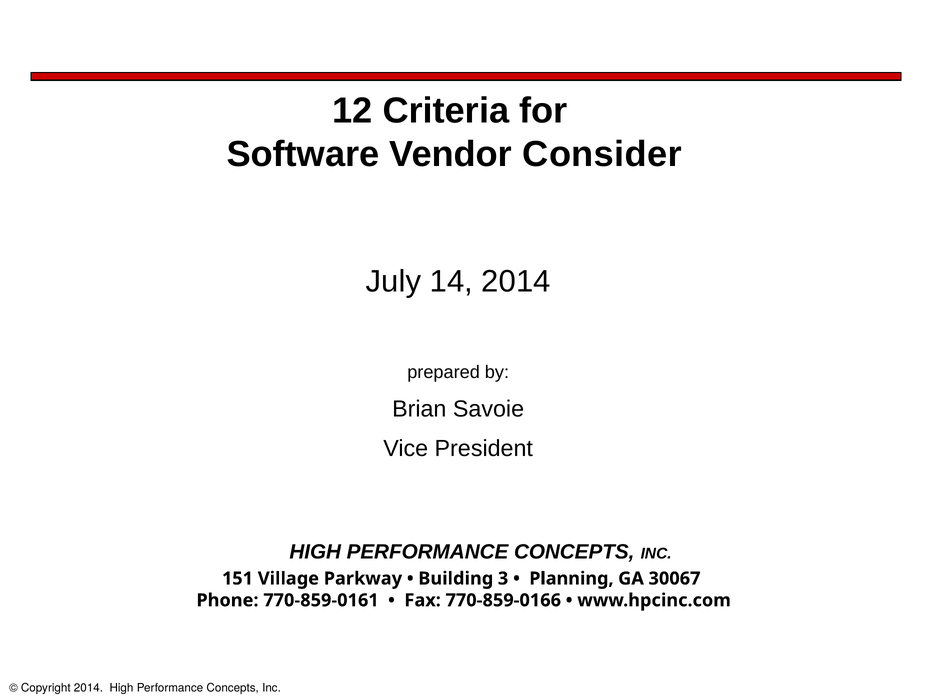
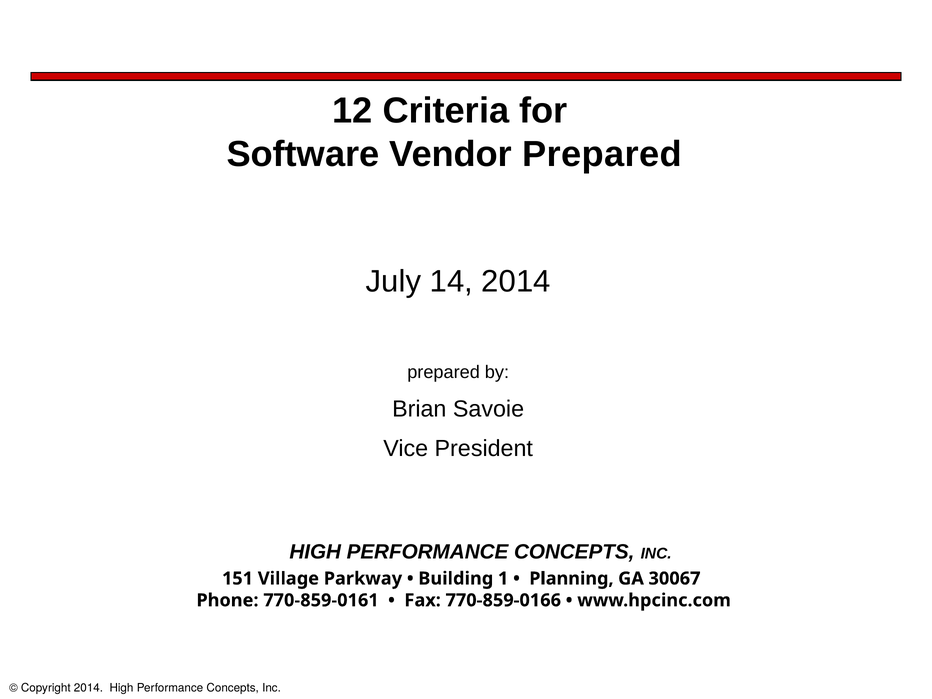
Vendor Consider: Consider -> Prepared (602, 154)
3: 3 -> 1 (503, 579)
